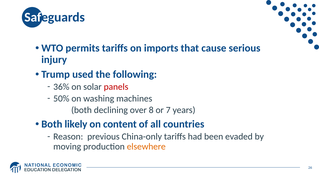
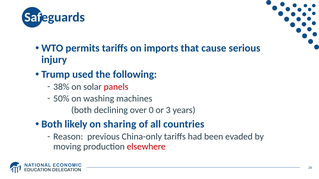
36%: 36% -> 38% (61, 87)
8: 8 -> 0 (151, 110)
7: 7 -> 3 (168, 110)
content: content -> sharing (120, 124)
elsewhere colour: orange -> red (146, 147)
